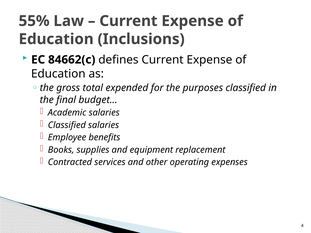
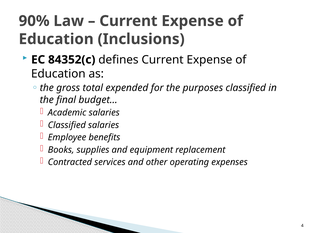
55%: 55% -> 90% (34, 21)
84662(c: 84662(c -> 84352(c (72, 60)
